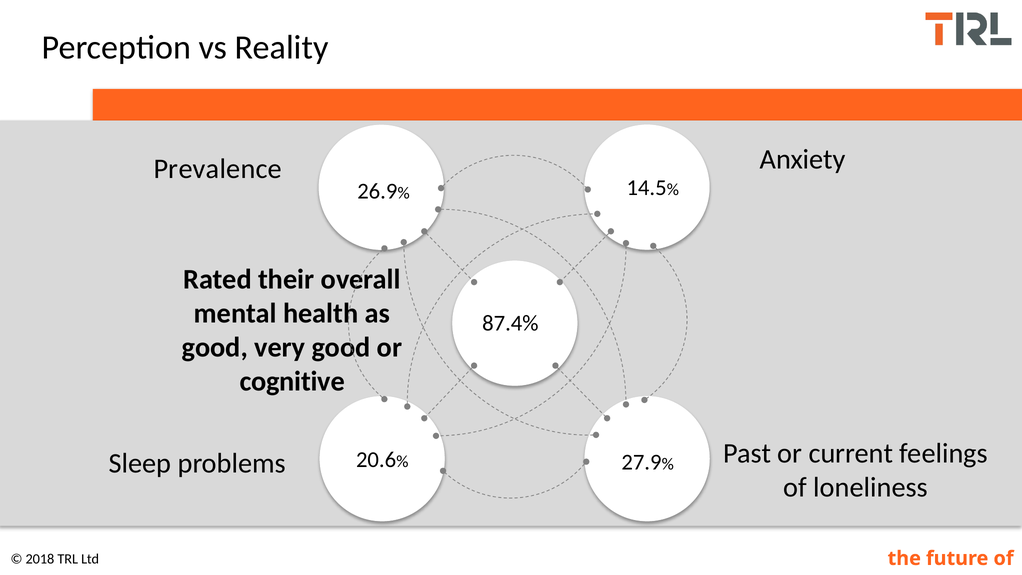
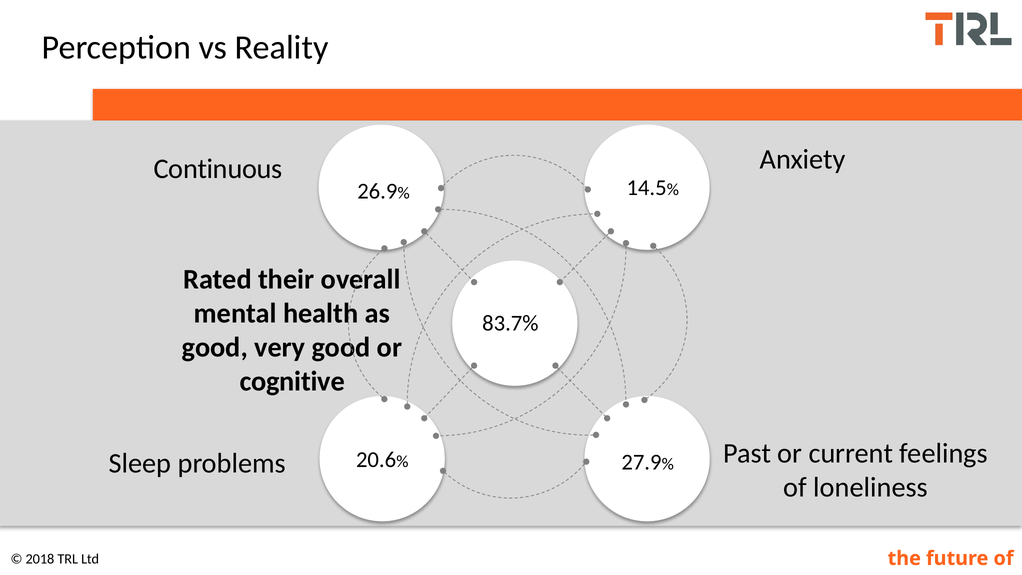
Prevalence: Prevalence -> Continuous (218, 169)
87.4%: 87.4% -> 83.7% (510, 323)
